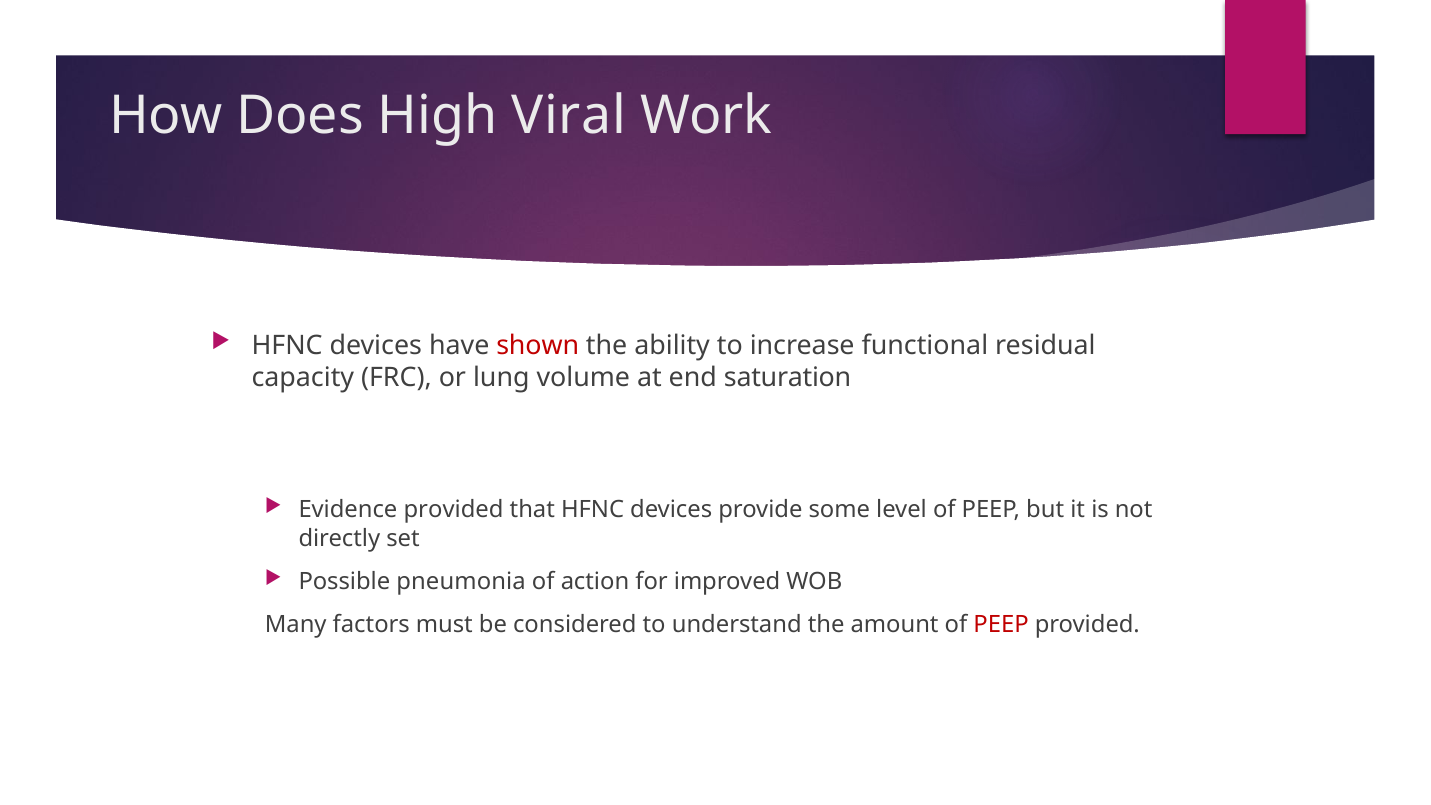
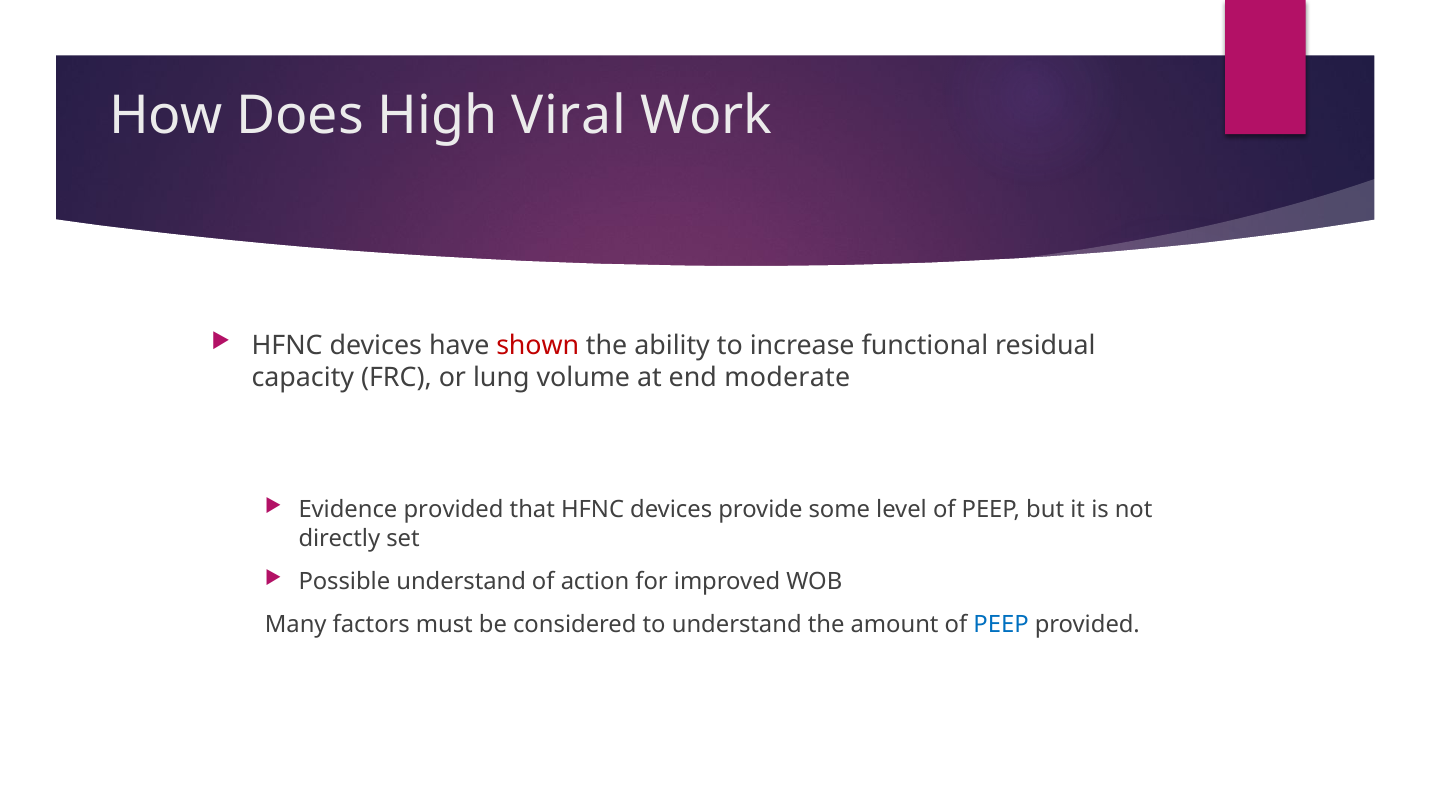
saturation: saturation -> moderate (787, 378)
Possible pneumonia: pneumonia -> understand (461, 582)
PEEP colour: red -> blue (1001, 625)
